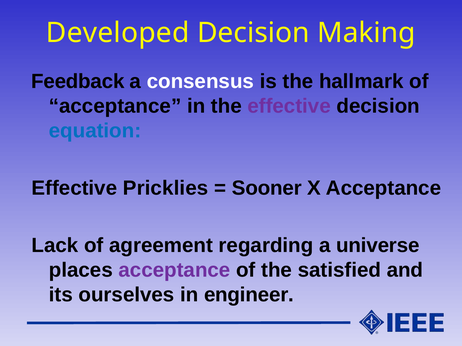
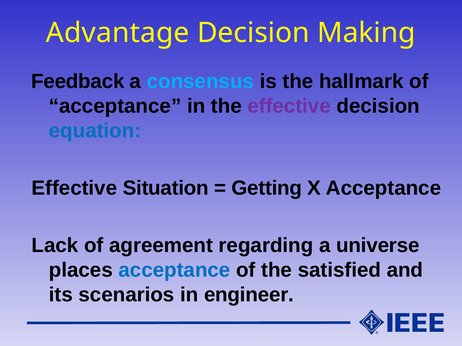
Developed: Developed -> Advantage (118, 33)
consensus colour: white -> light blue (200, 82)
Pricklies: Pricklies -> Situation (166, 188)
Sooner: Sooner -> Getting (267, 188)
acceptance colour: purple -> blue (174, 270)
ourselves: ourselves -> scenarios (126, 295)
